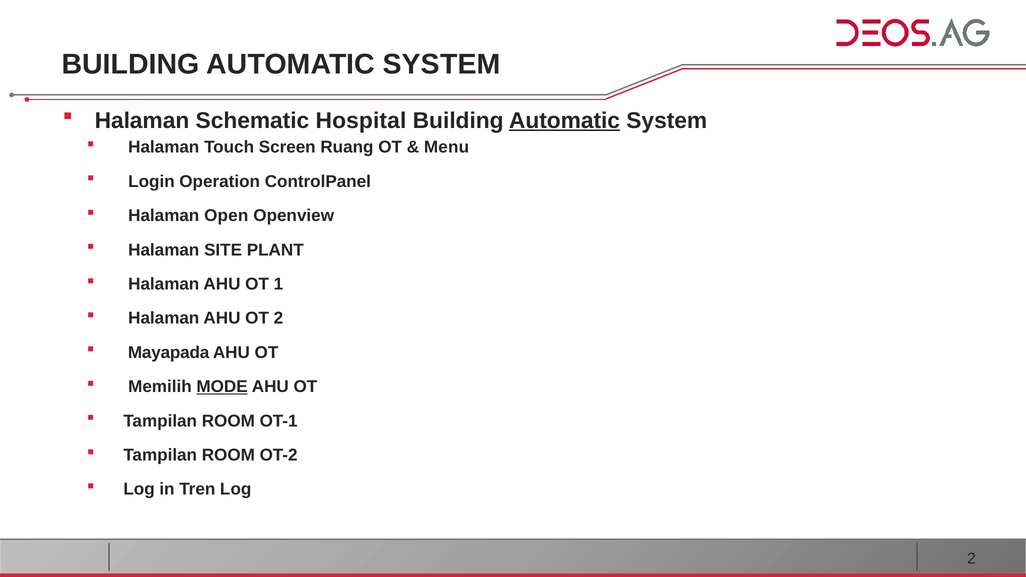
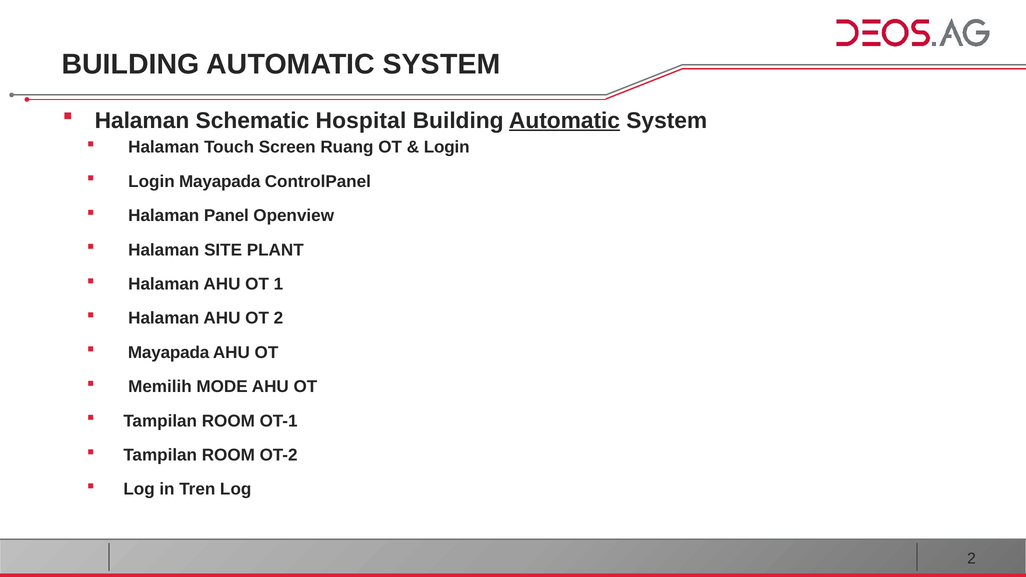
Menu: Menu -> Login (447, 147)
Login Operation: Operation -> Mayapada (220, 182)
Open: Open -> Panel (226, 216)
MODE underline: present -> none (222, 387)
